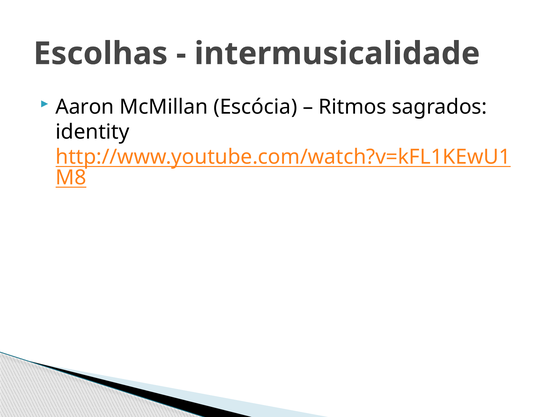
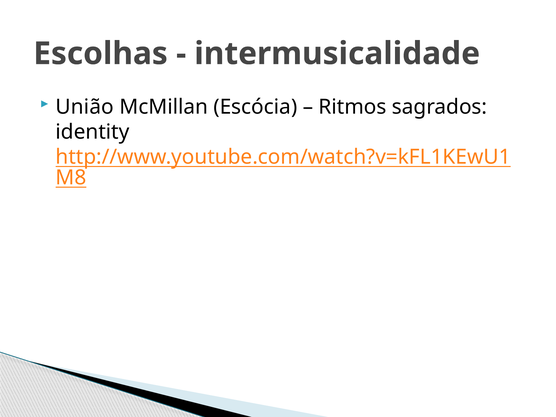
Aaron: Aaron -> União (85, 107)
